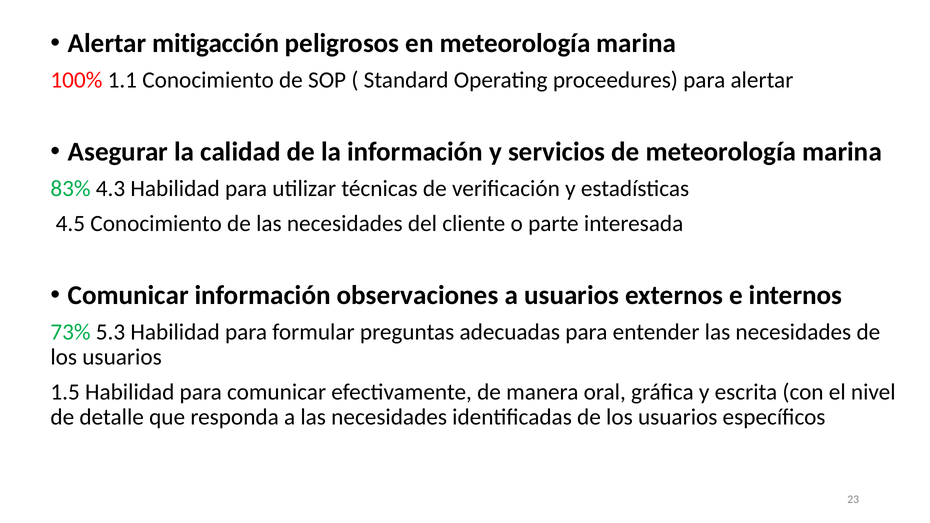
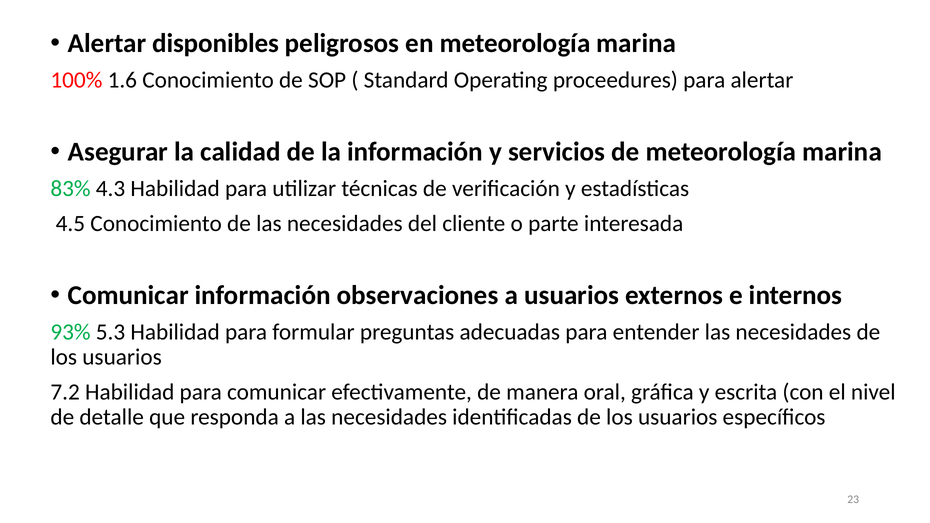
mitigacción: mitigacción -> disponibles (216, 43)
1.1: 1.1 -> 1.6 (122, 80)
73%: 73% -> 93% (71, 332)
1.5: 1.5 -> 7.2 (65, 392)
